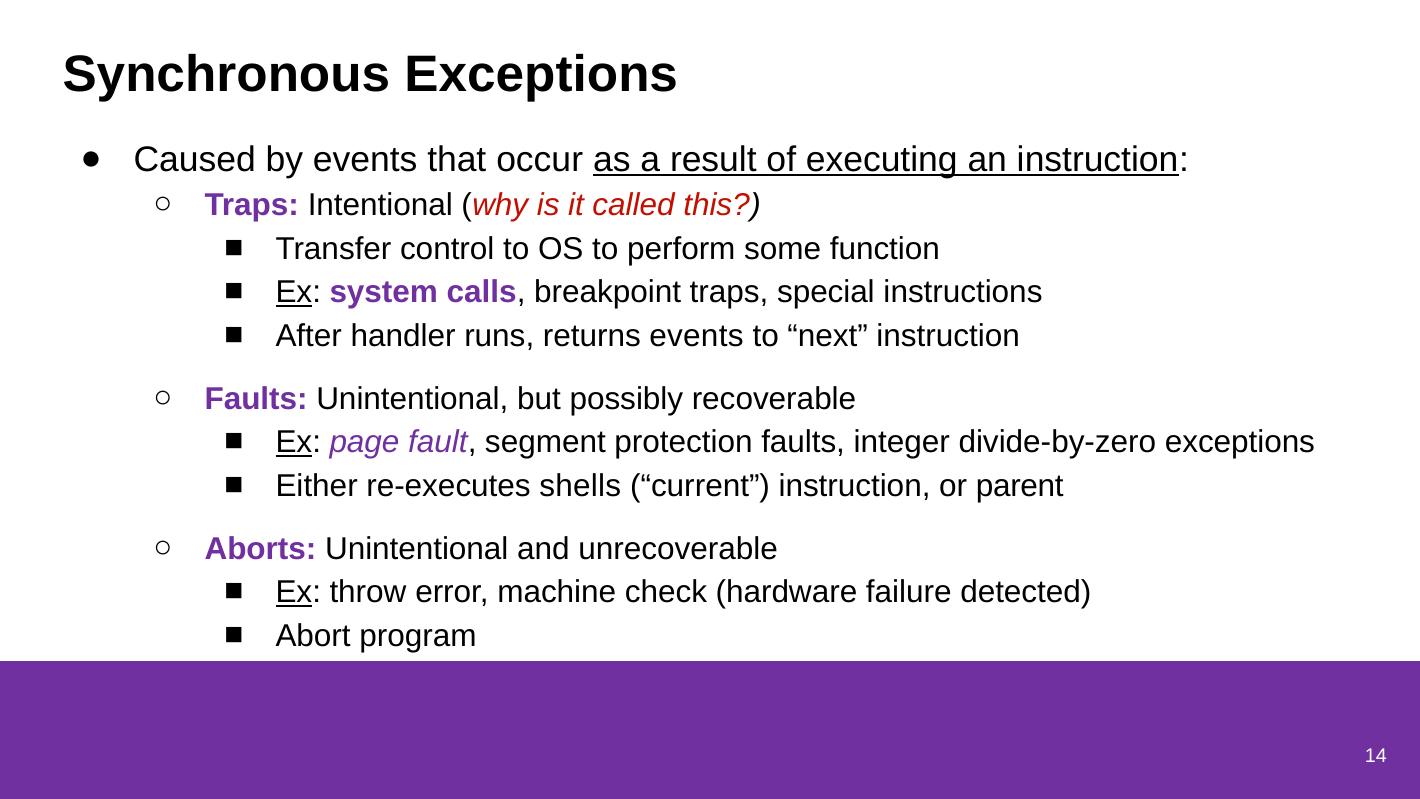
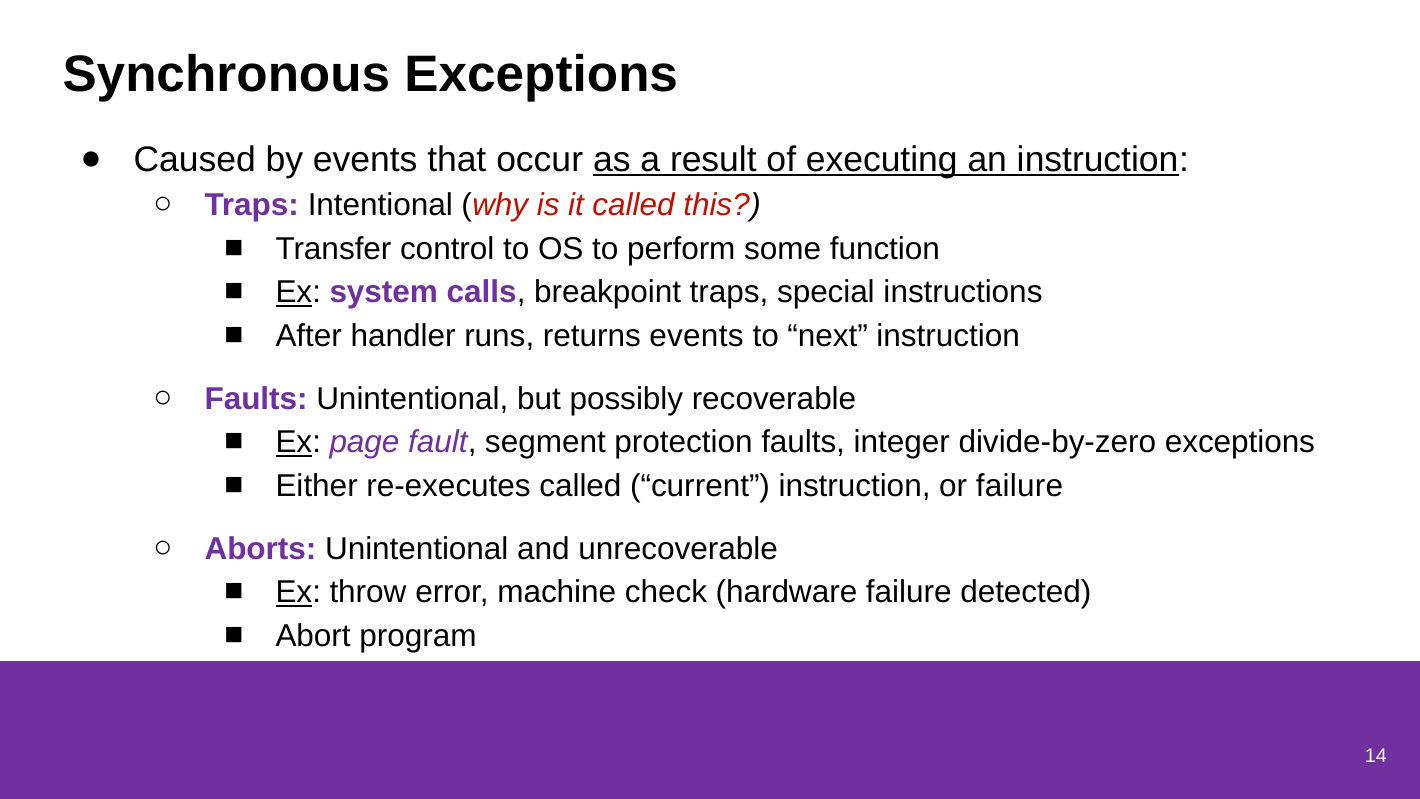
re-executes shells: shells -> called (580, 486)
or parent: parent -> failure (1019, 486)
